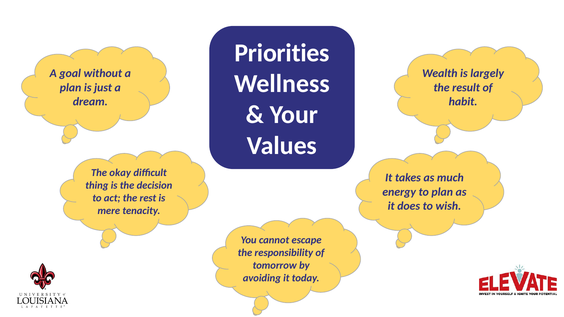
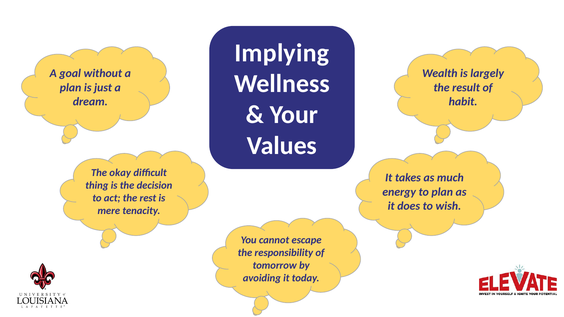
Priorities: Priorities -> Implying (282, 53)
